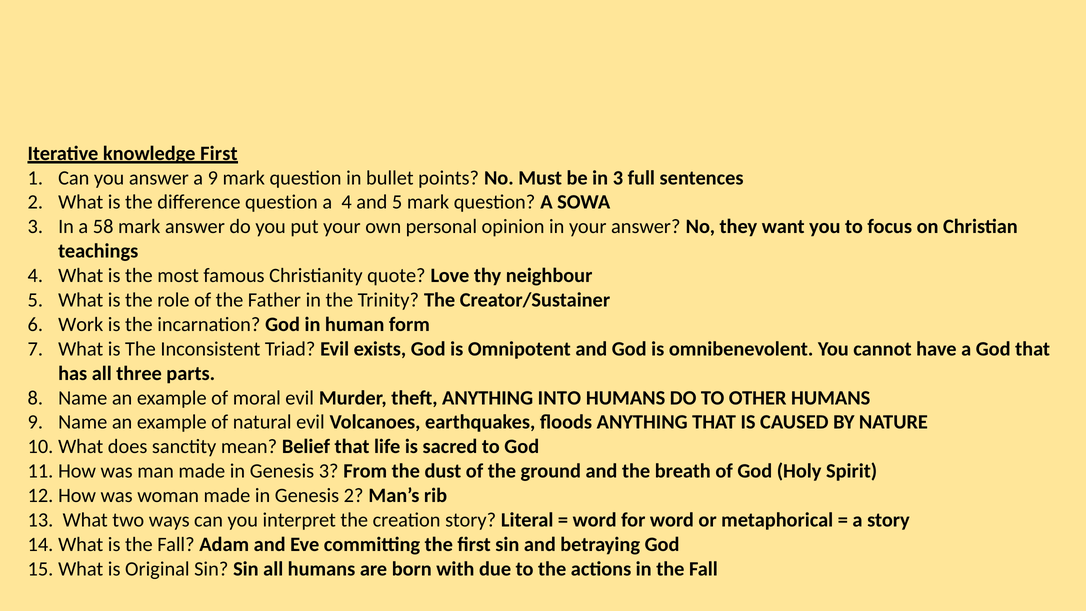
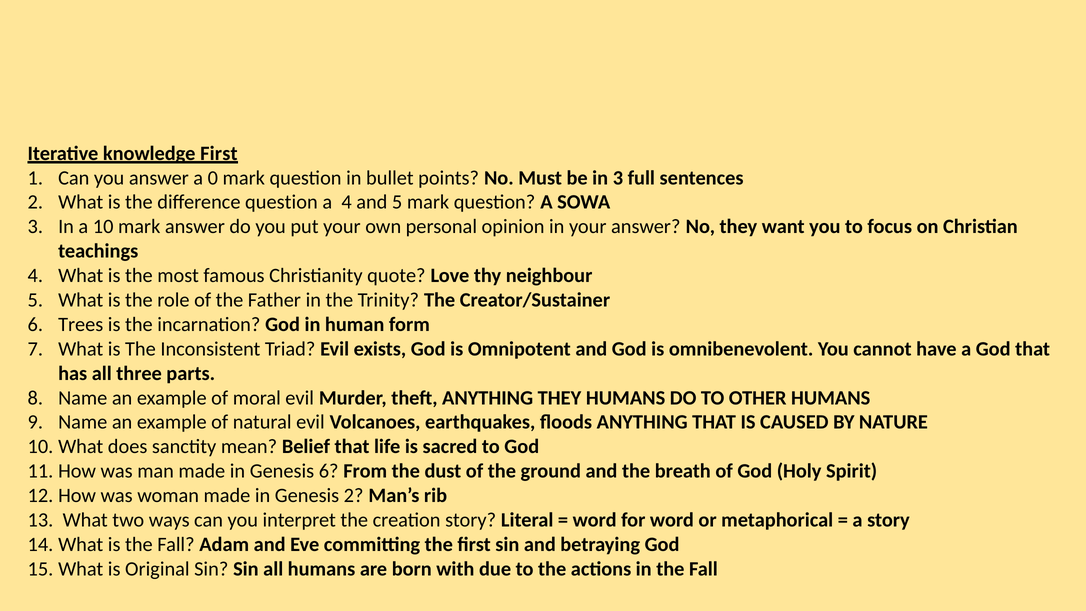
a 9: 9 -> 0 (213, 178)
58: 58 -> 10 (103, 227)
Work: Work -> Trees (81, 324)
ANYTHING INTO: INTO -> THEY (559, 398)
Genesis 3: 3 -> 6 (329, 471)
